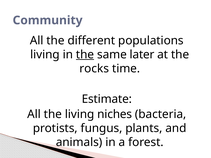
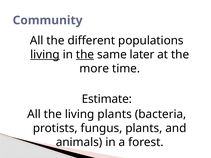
living underline: none -> present (45, 55)
rocks: rocks -> more (94, 69)
living niches: niches -> plants (115, 114)
